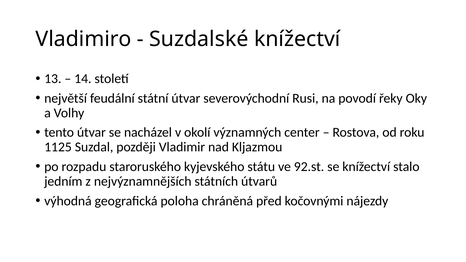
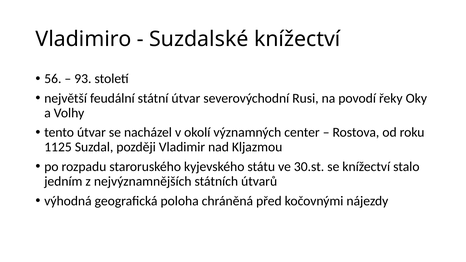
13: 13 -> 56 (53, 79)
14: 14 -> 93 (83, 79)
92.st: 92.st -> 30.st (309, 167)
